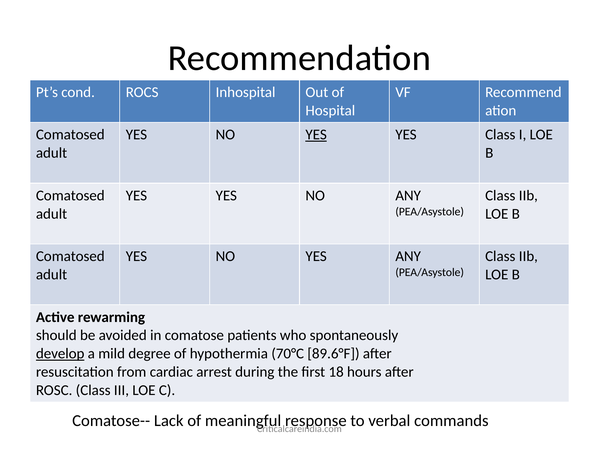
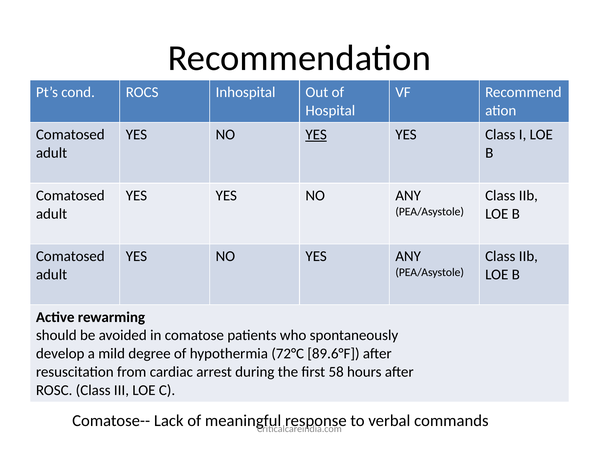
develop underline: present -> none (60, 354)
70°C: 70°C -> 72°C (288, 354)
18: 18 -> 58 (336, 372)
